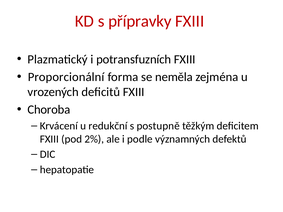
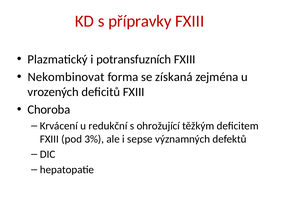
Proporcionální: Proporcionální -> Nekombinovat (66, 77)
neměla: neměla -> získaná (174, 77)
postupně: postupně -> ohrožující (158, 126)
2%: 2% -> 3% (94, 139)
podle: podle -> sepse (140, 139)
